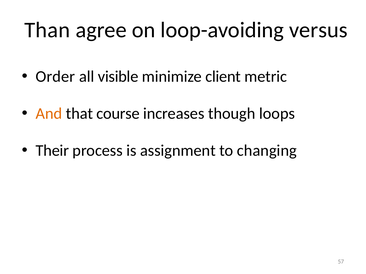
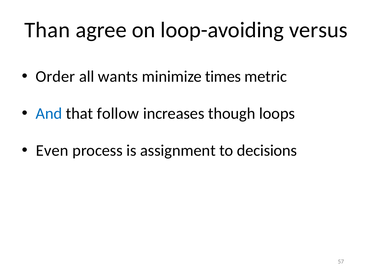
visible: visible -> wants (118, 77)
client: client -> times (223, 77)
And colour: orange -> blue (49, 114)
course: course -> follow (118, 114)
Their: Their -> Even (52, 151)
changing: changing -> decisions (267, 151)
